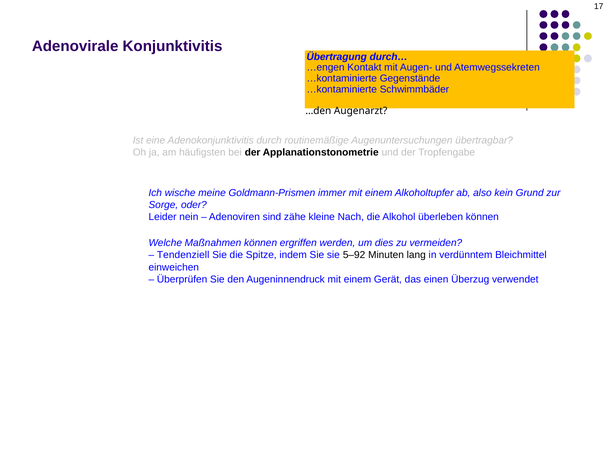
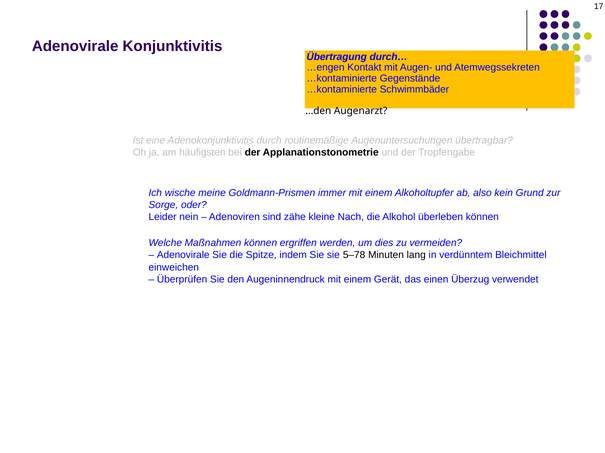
Tendenziell: Tendenziell -> Adenovirale (183, 256)
5–92: 5–92 -> 5–78 (354, 256)
